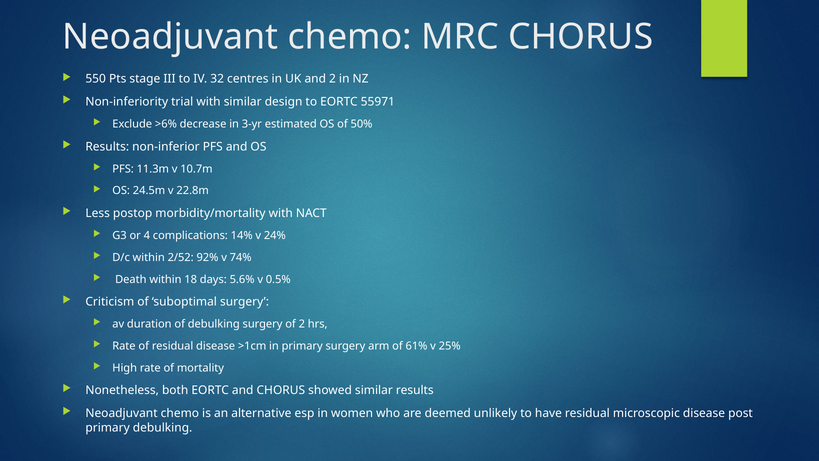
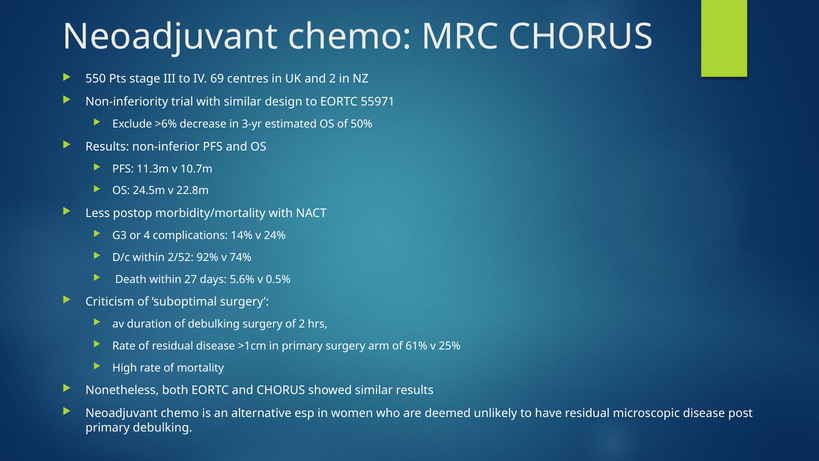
32: 32 -> 69 (217, 79)
18: 18 -> 27 (191, 279)
